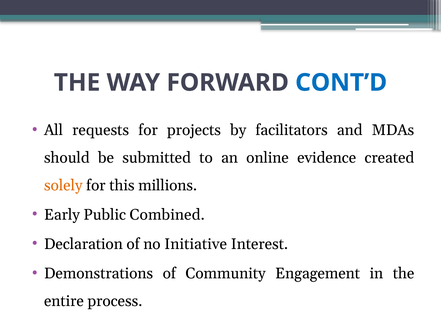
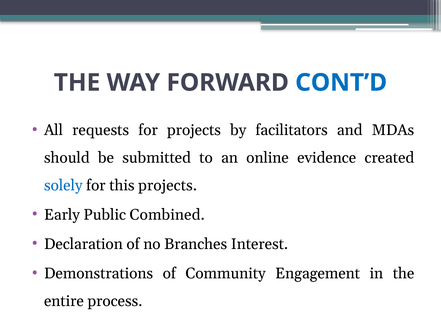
solely colour: orange -> blue (63, 185)
this millions: millions -> projects (168, 185)
Initiative: Initiative -> Branches (196, 244)
